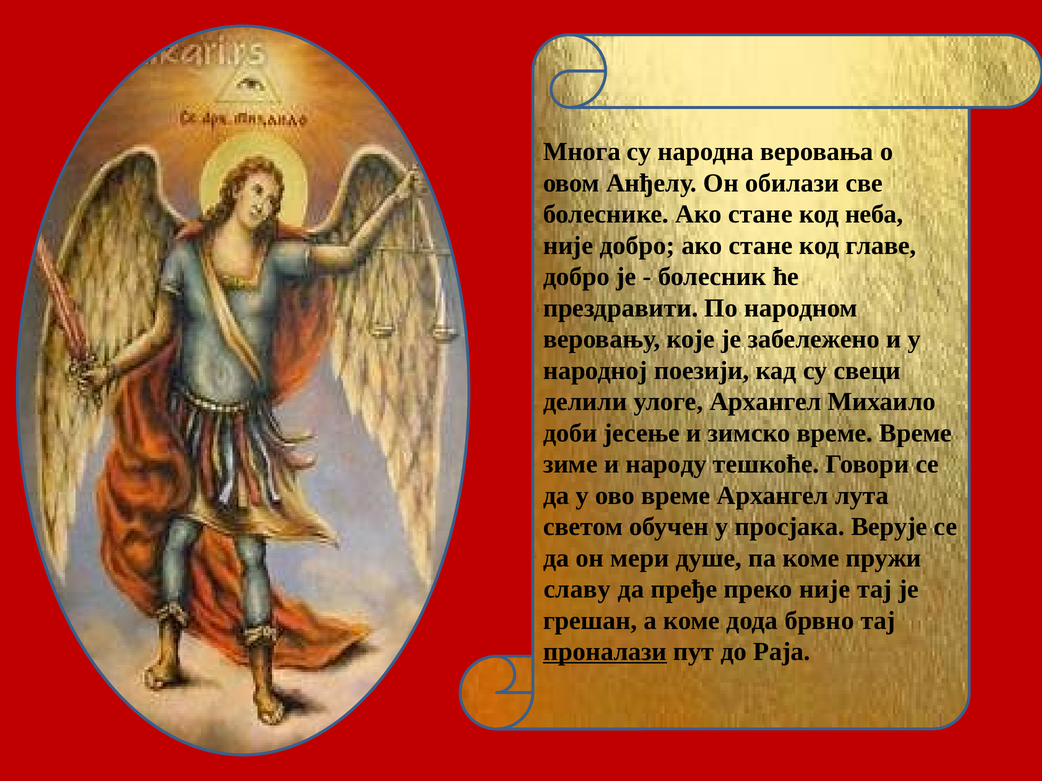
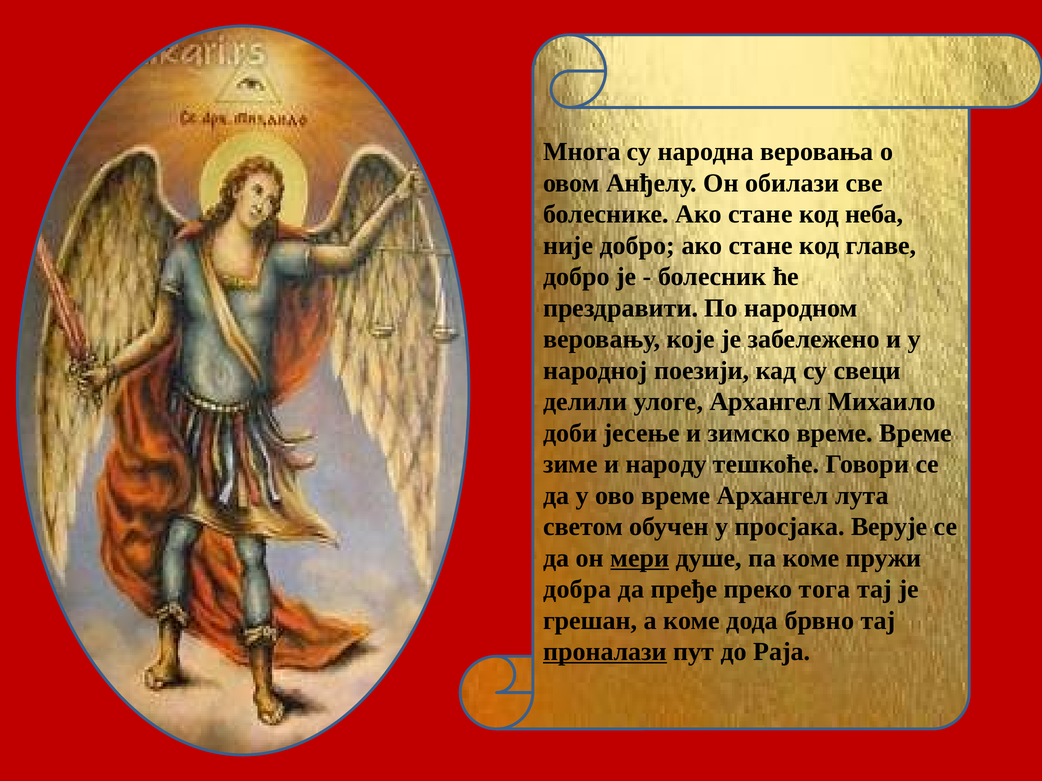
мери underline: none -> present (640, 558)
славу: славу -> добра (577, 590)
преко није: није -> тога (825, 590)
